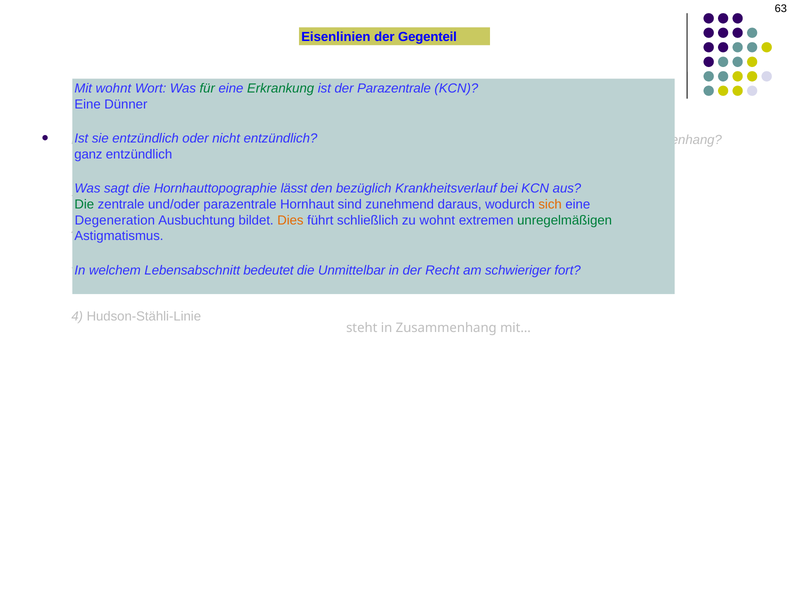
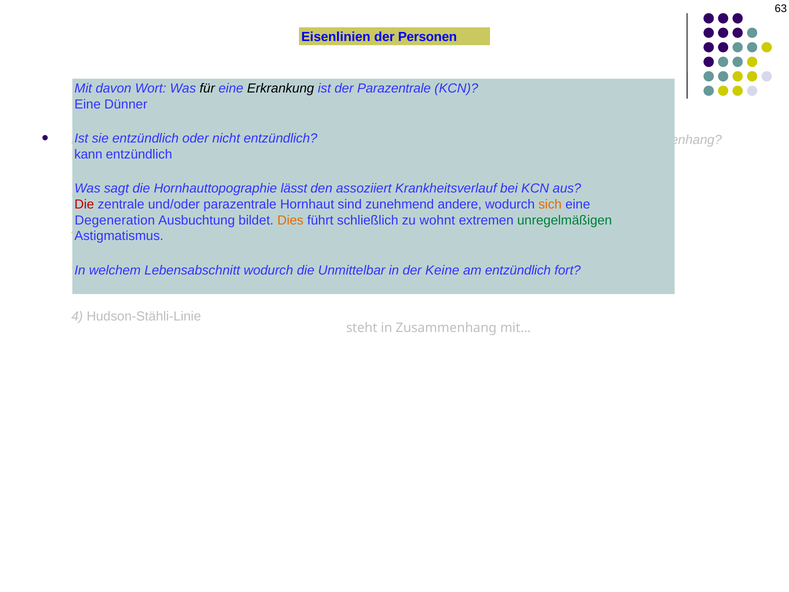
Gegenteil: Gegenteil -> Personen (427, 37)
Mit wohnt: wohnt -> davon (114, 89)
für colour: green -> black (207, 89)
Erkrankung colour: green -> black (281, 89)
ganz: ganz -> kann (88, 154)
bezüglich: bezüglich -> assoziiert (364, 189)
Die colour: green -> red (84, 204)
daraus: daraus -> andere (460, 204)
Lebensabschnitt bedeutet: bedeutet -> wodurch (268, 270)
Recht: Recht -> Keine (442, 270)
am schwieriger: schwieriger -> entzündlich (518, 270)
